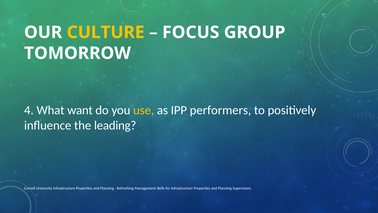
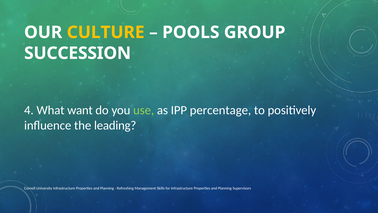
FOCUS: FOCUS -> POOLS (191, 32)
TOMORROW: TOMORROW -> SUCCESSION (78, 53)
use colour: yellow -> light green (144, 110)
performers: performers -> percentage (220, 110)
